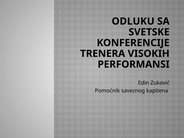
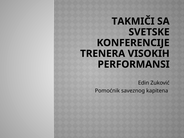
ODLUKU: ODLUKU -> TAKMIČI (133, 21)
